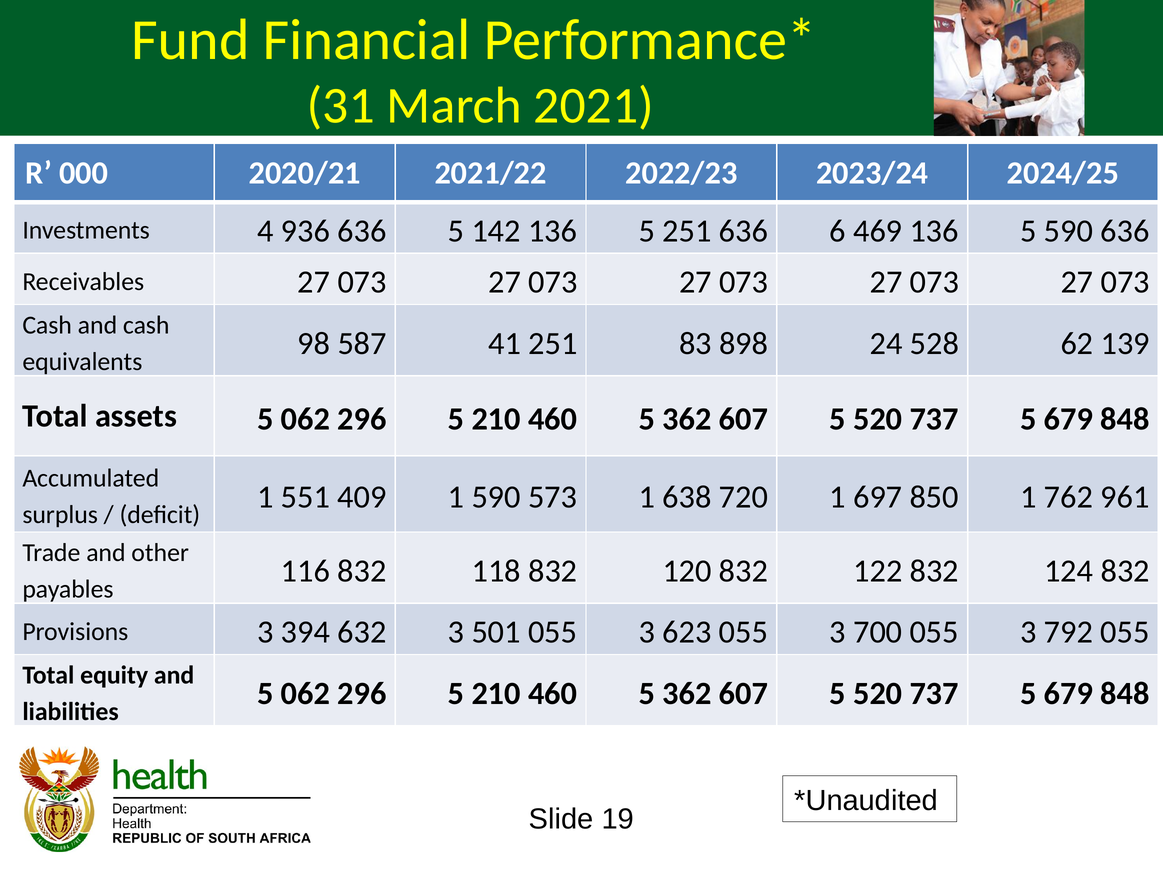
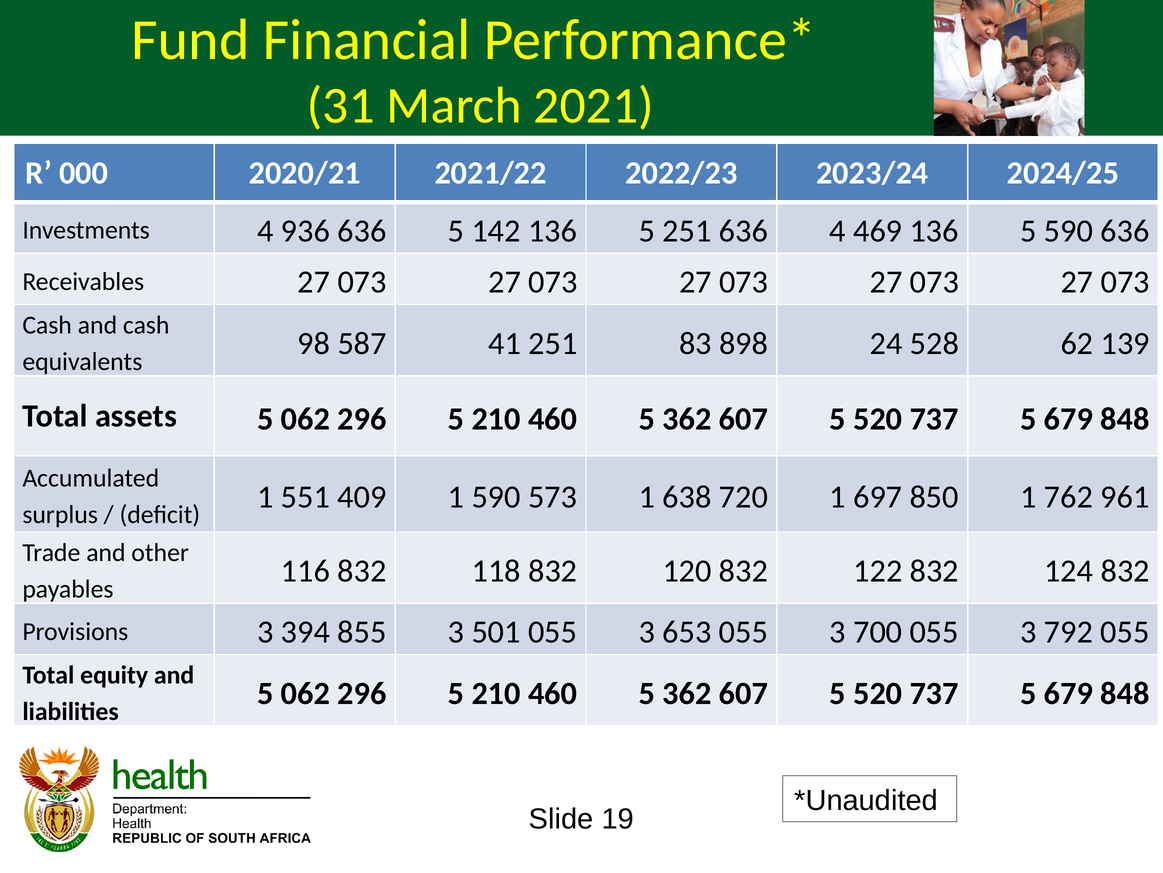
636 6: 6 -> 4 (838, 231)
632: 632 -> 855 (362, 632)
623: 623 -> 653 (687, 632)
